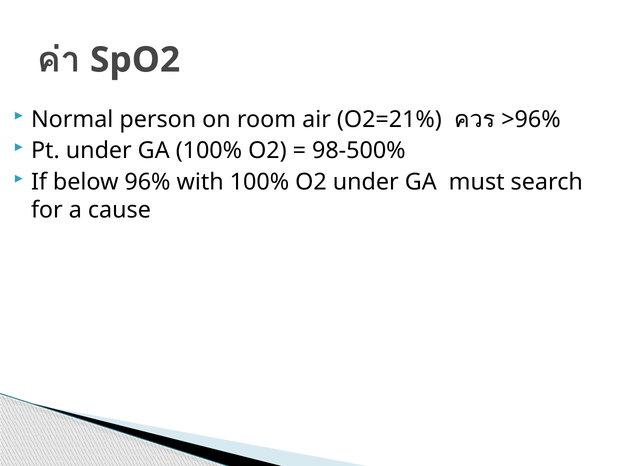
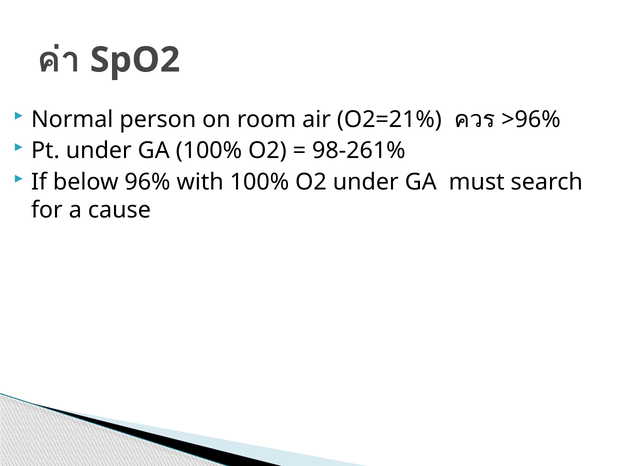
98-500%: 98-500% -> 98-261% (359, 151)
